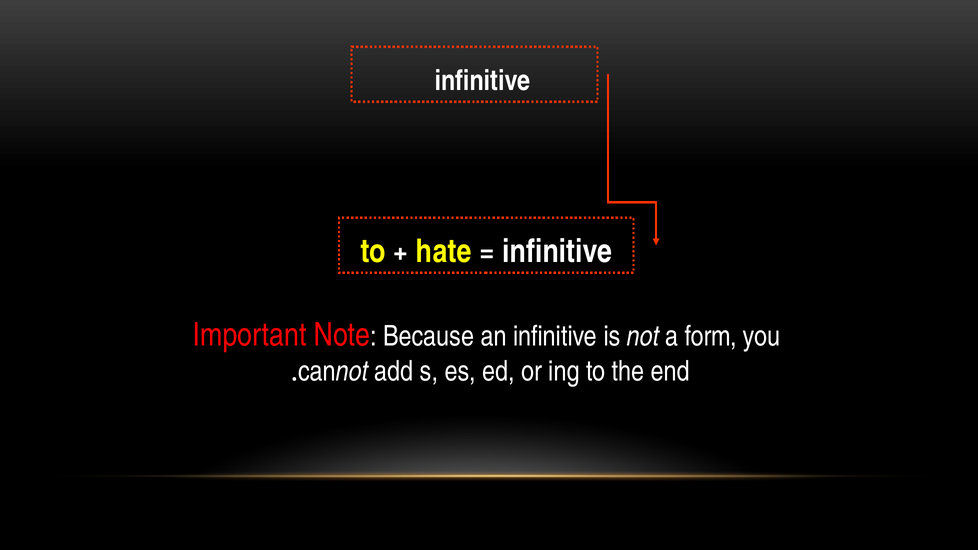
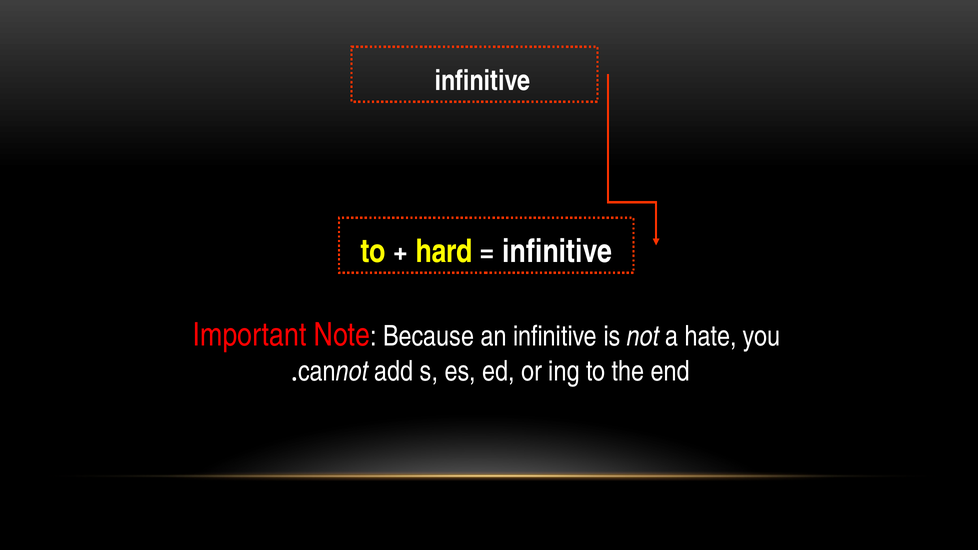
hate: hate -> hard (444, 251)
form: form -> hate (711, 336)
